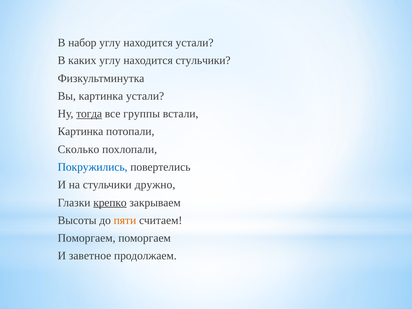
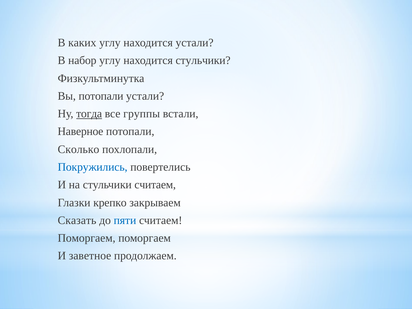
набор: набор -> каких (82, 43)
каких: каких -> набор (82, 60)
Вы картинка: картинка -> потопали (101, 96)
Картинка: Картинка -> Наверное (80, 132)
стульчики дружно: дружно -> считаем (155, 185)
крепко underline: present -> none (110, 203)
Высоты: Высоты -> Сказать (77, 220)
пяти colour: orange -> blue (125, 220)
